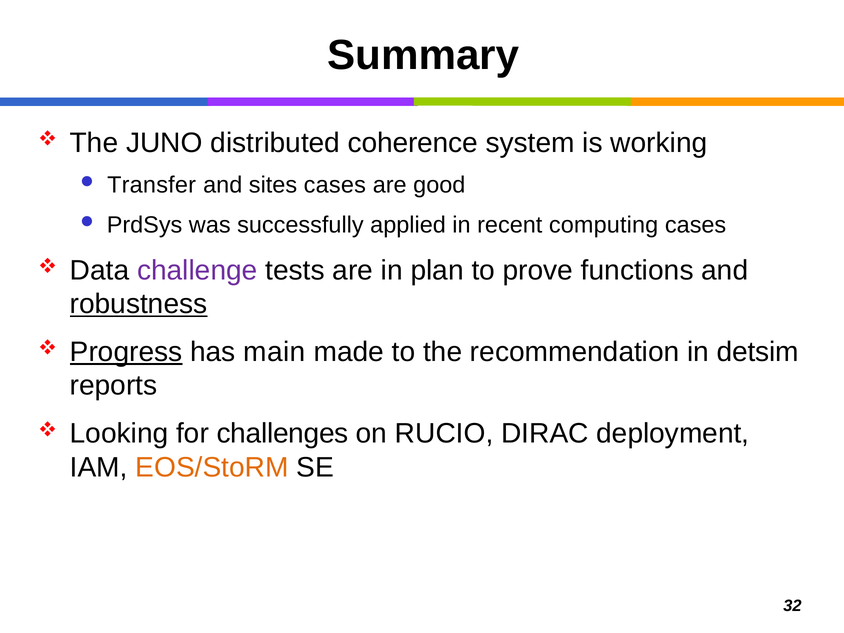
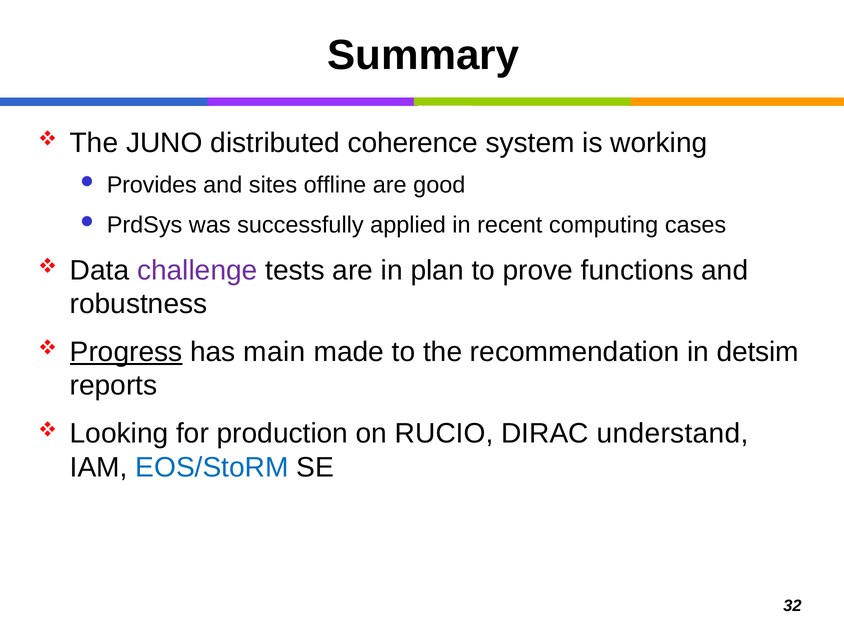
Transfer: Transfer -> Provides (152, 185)
sites cases: cases -> offline (335, 185)
robustness underline: present -> none (139, 304)
challenges: challenges -> production (282, 434)
deployment: deployment -> understand (673, 434)
EOS/StoRM colour: orange -> blue (212, 467)
